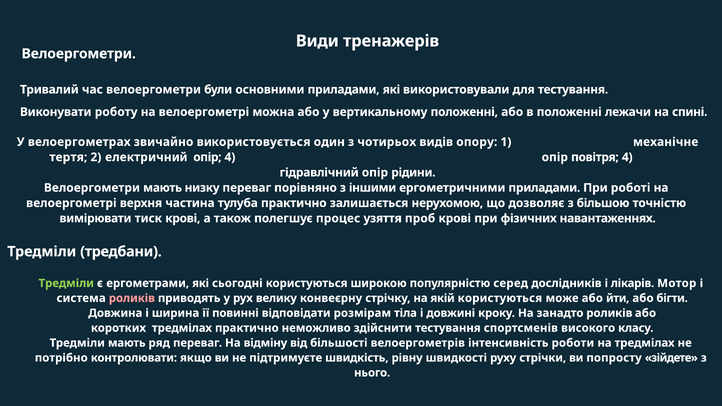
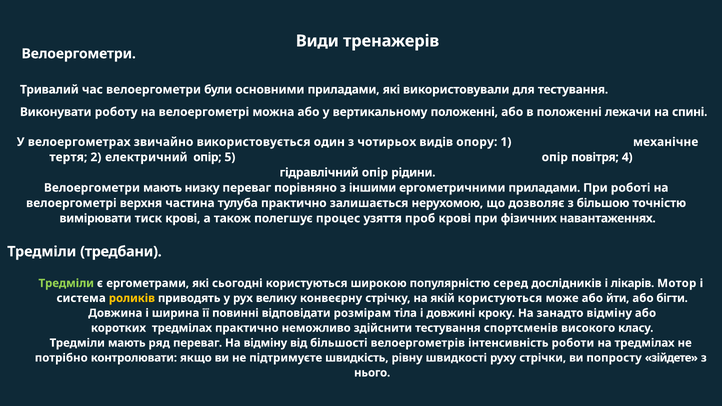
опір 4: 4 -> 5 (230, 157)
роликів colour: pink -> yellow (132, 298)
занадто роликів: роликів -> відміну (609, 313)
